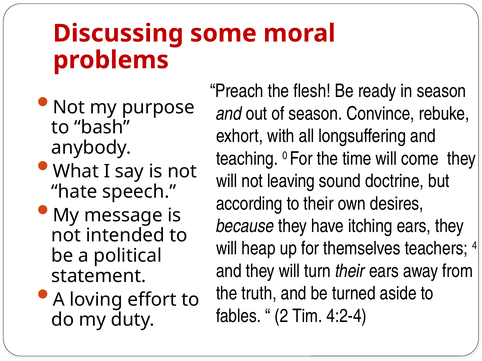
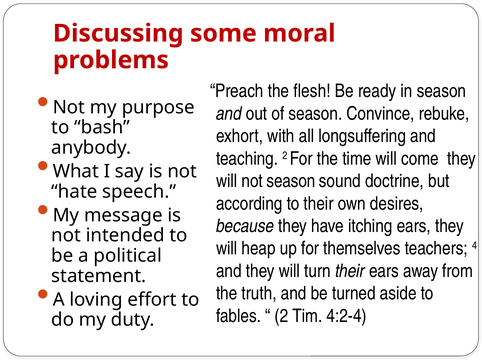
teaching 0: 0 -> 2 (285, 156)
not leaving: leaving -> season (291, 181)
